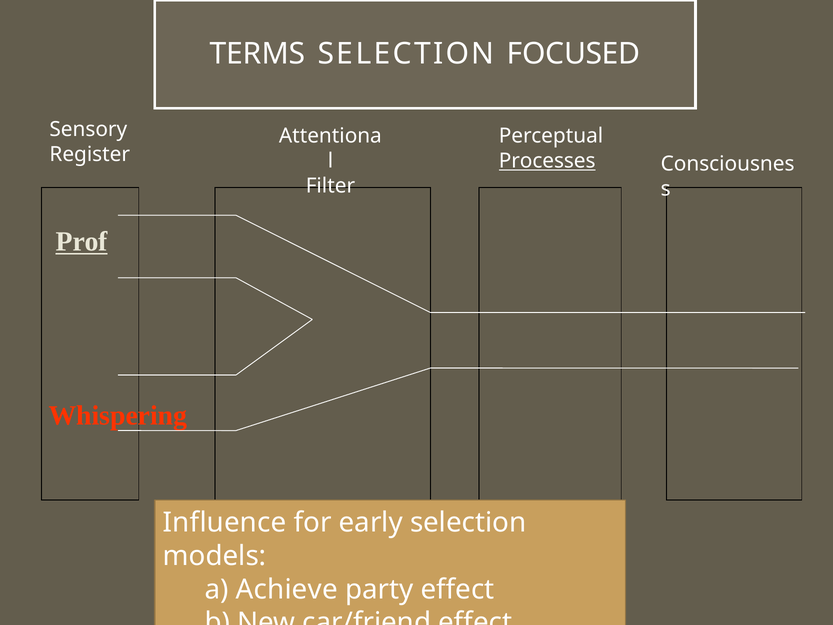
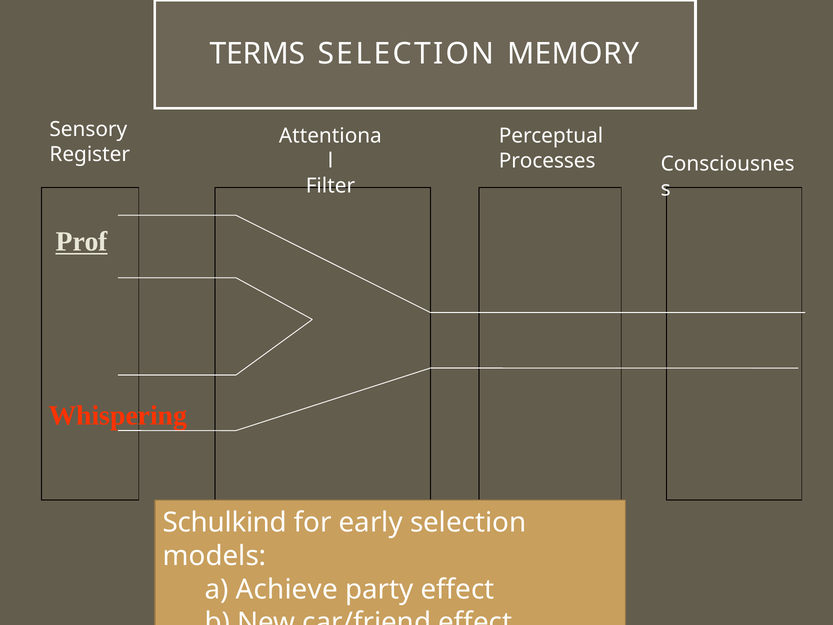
FOCUSED: FOCUSED -> MEMORY (573, 54)
Processes underline: present -> none (547, 161)
Influence: Influence -> Schulkind (225, 522)
